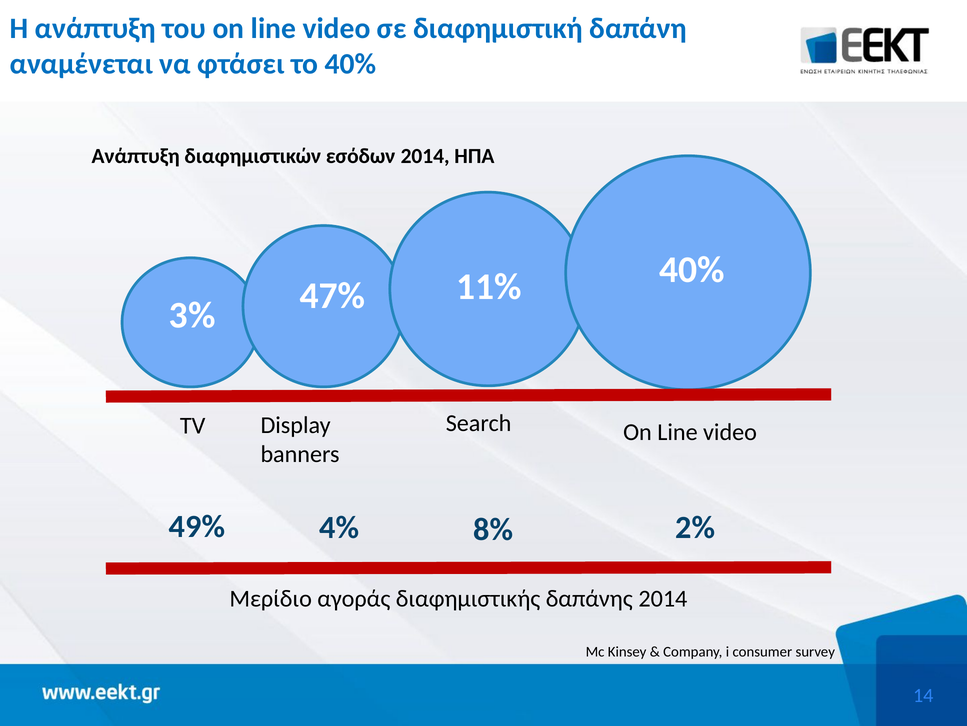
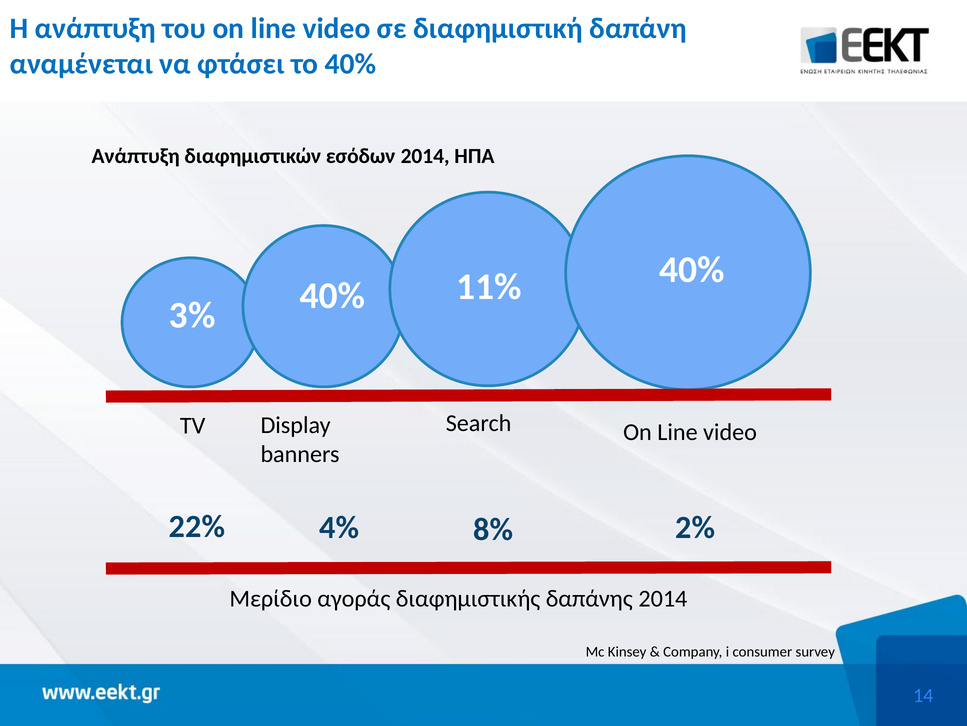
47%: 47% -> 40% (332, 296)
49%: 49% -> 22% (197, 526)
